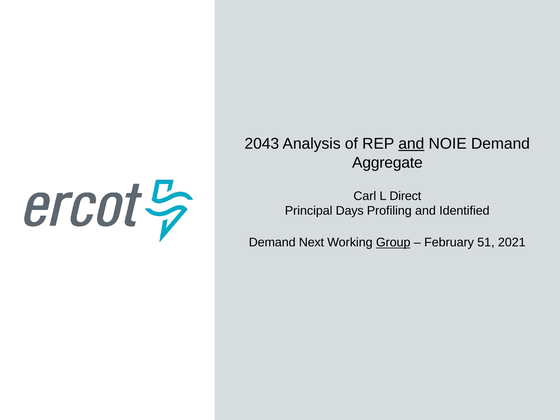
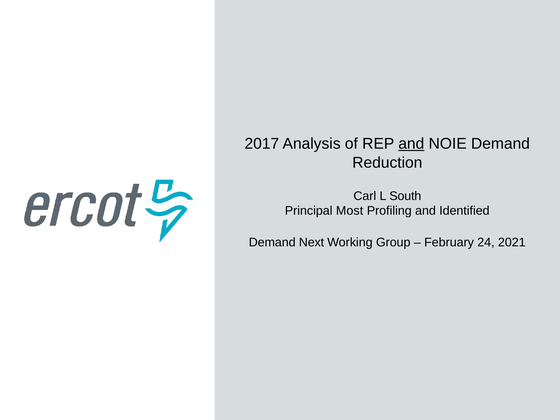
2043: 2043 -> 2017 (262, 144)
Aggregate: Aggregate -> Reduction (387, 163)
Direct: Direct -> South (405, 196)
Days: Days -> Most (350, 211)
Group underline: present -> none (393, 243)
51: 51 -> 24 (486, 243)
